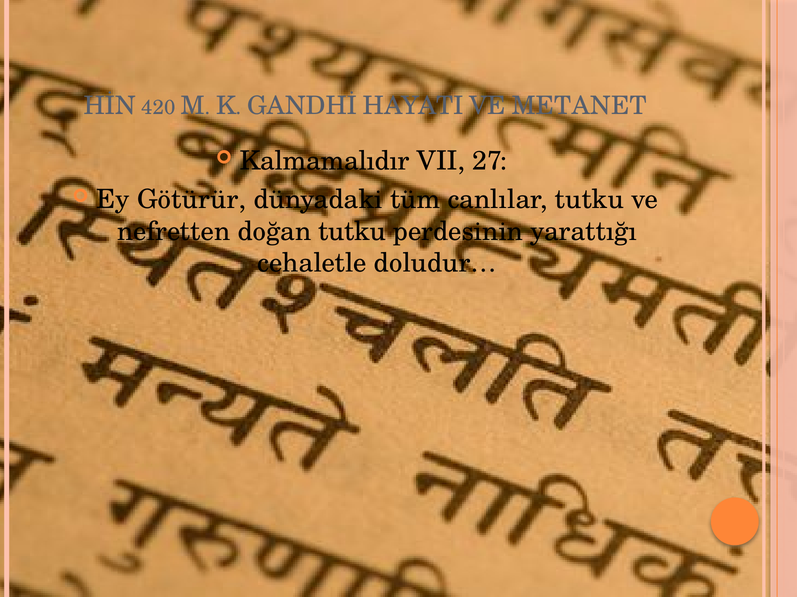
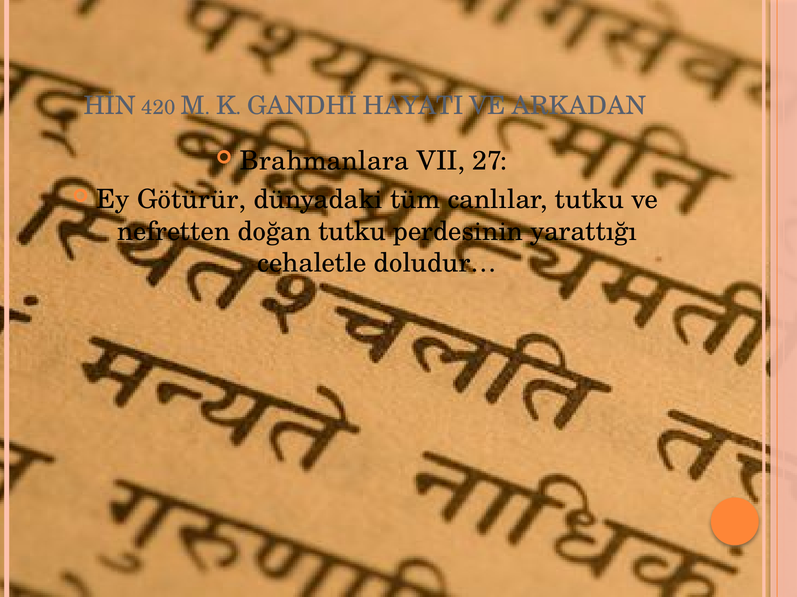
METANET: METANET -> ARKADAN (579, 106)
Kalmamalıdır: Kalmamalıdır -> Brahmanlara (324, 161)
